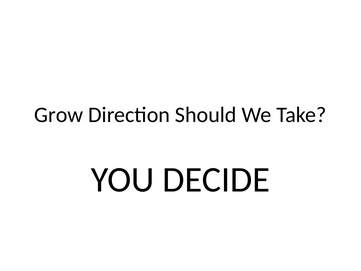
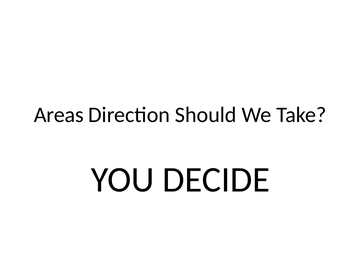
Grow: Grow -> Areas (59, 115)
